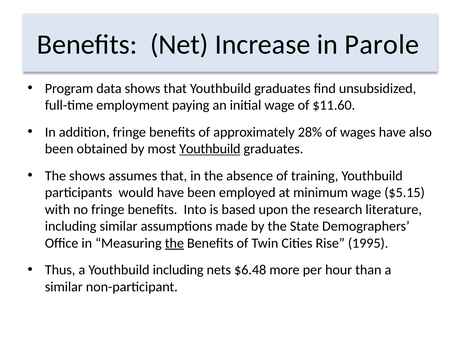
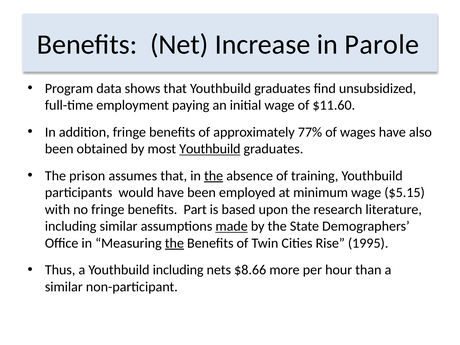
28%: 28% -> 77% (310, 132)
The shows: shows -> prison (87, 176)
the underline: none -> present (214, 176)
Into: Into -> Part (195, 209)
made underline: none -> present (232, 226)
$6.48: $6.48 -> $8.66 (250, 270)
